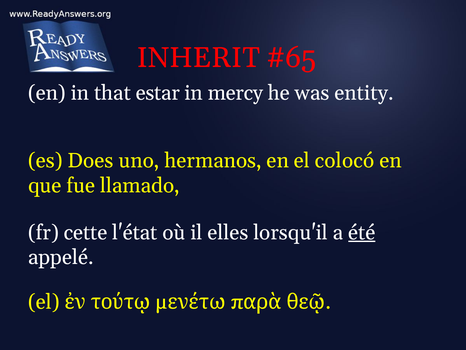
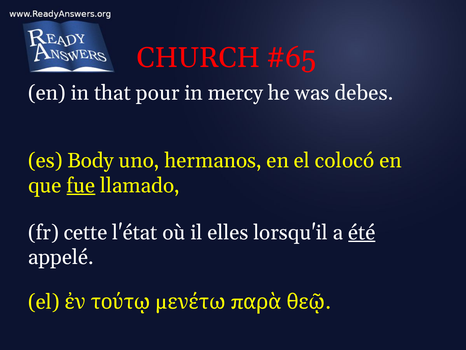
INHERIT: INHERIT -> CHURCH (198, 58)
estar: estar -> pour (158, 93)
entity: entity -> debes (364, 93)
Does: Does -> Body (91, 160)
fue underline: none -> present (81, 185)
